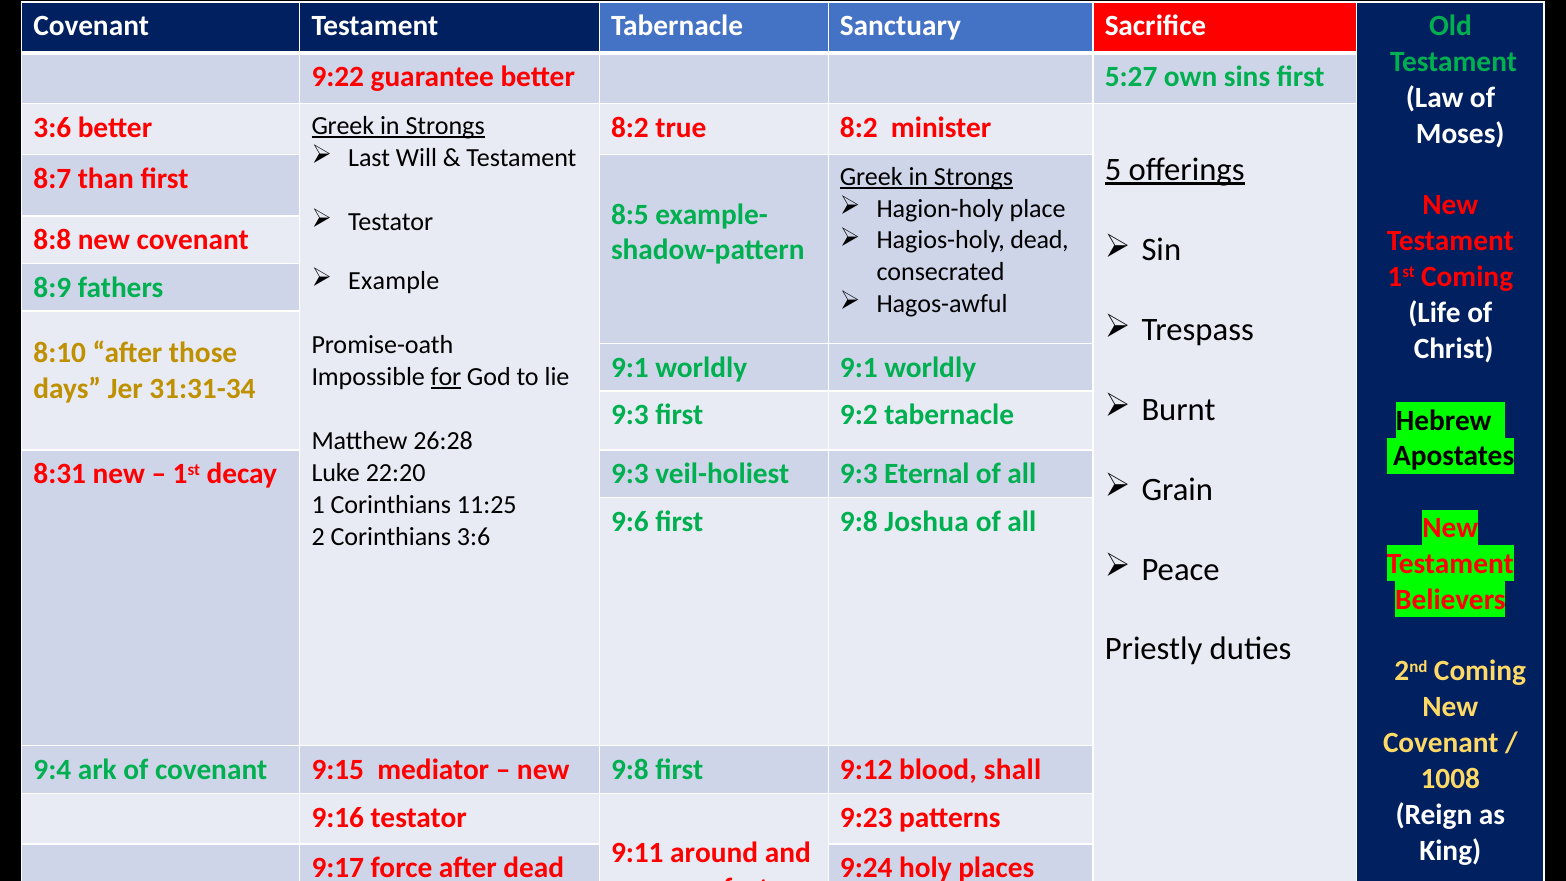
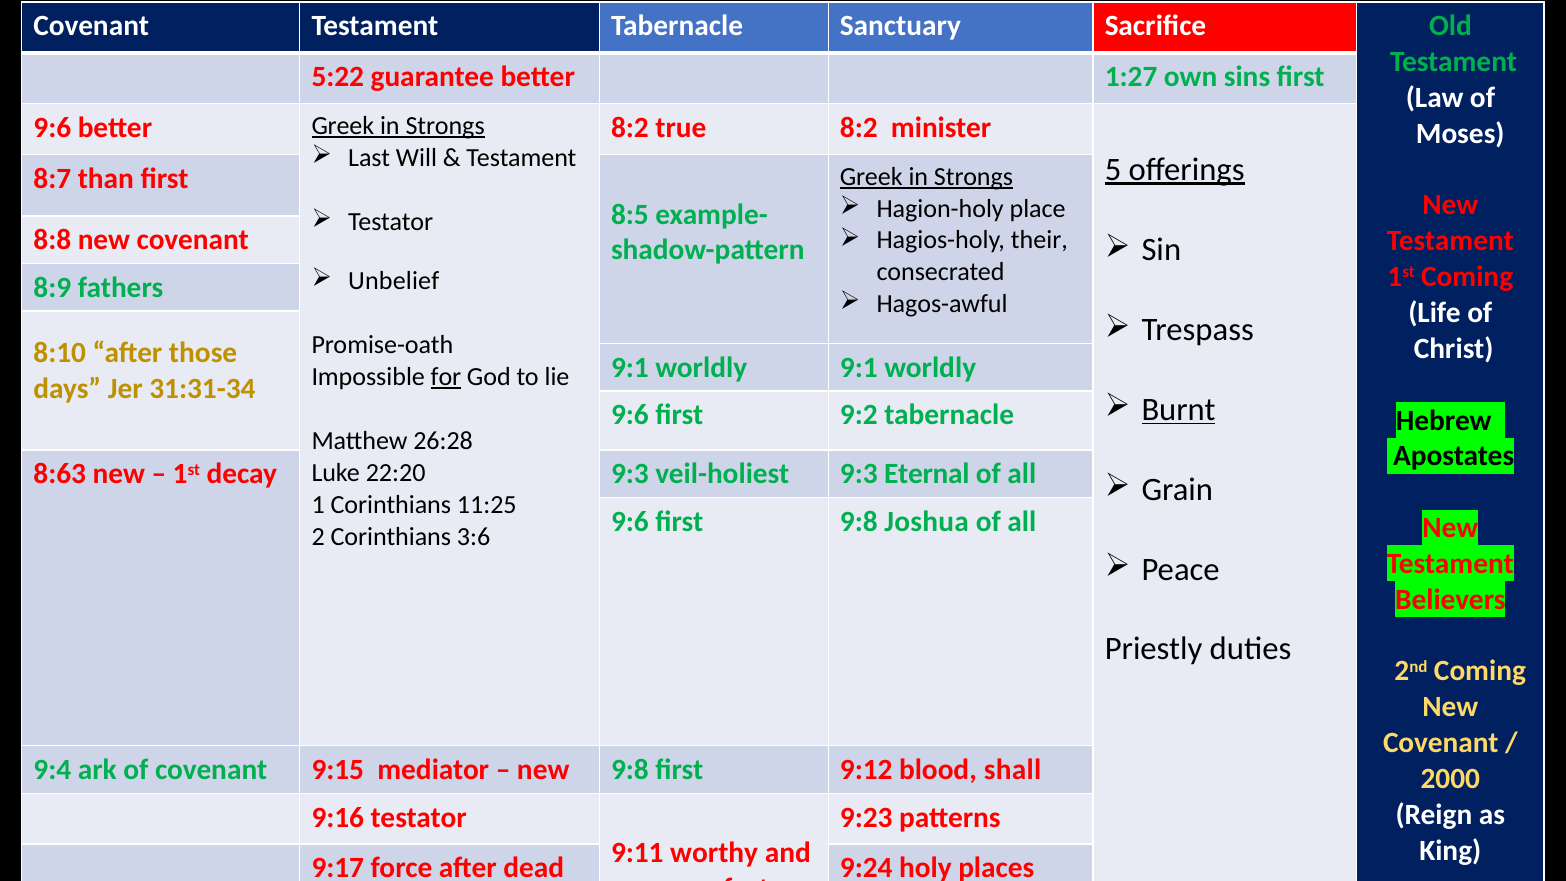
9:22: 9:22 -> 5:22 (338, 77)
5:27: 5:27 -> 1:27 (1131, 77)
3:6: 3:6 -> 9:6 (52, 128)
Hagios-holy dead: dead -> their (1039, 240)
Example: Example -> Unbelief (394, 281)
Burnt underline: none -> present (1179, 409)
9:3: 9:3 -> 9:6 (630, 415)
8:31: 8:31 -> 8:63 (60, 474)
1008: 1008 -> 2000 (1450, 779)
around: around -> worthy (714, 853)
